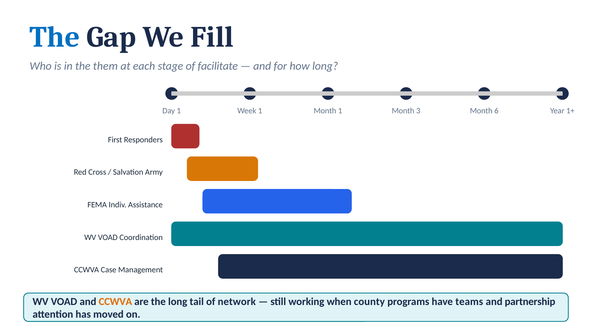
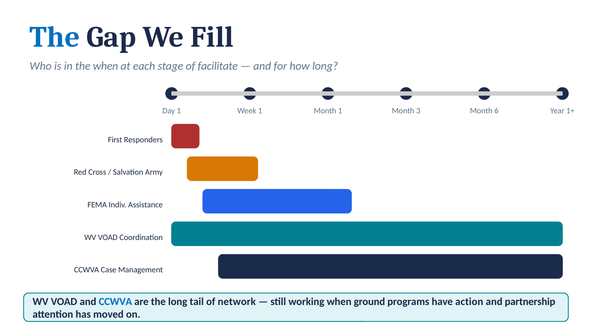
the them: them -> when (106, 66)
CCWVA colour: orange -> blue (115, 302)
county: county -> ground (369, 302)
teams: teams -> action (469, 302)
